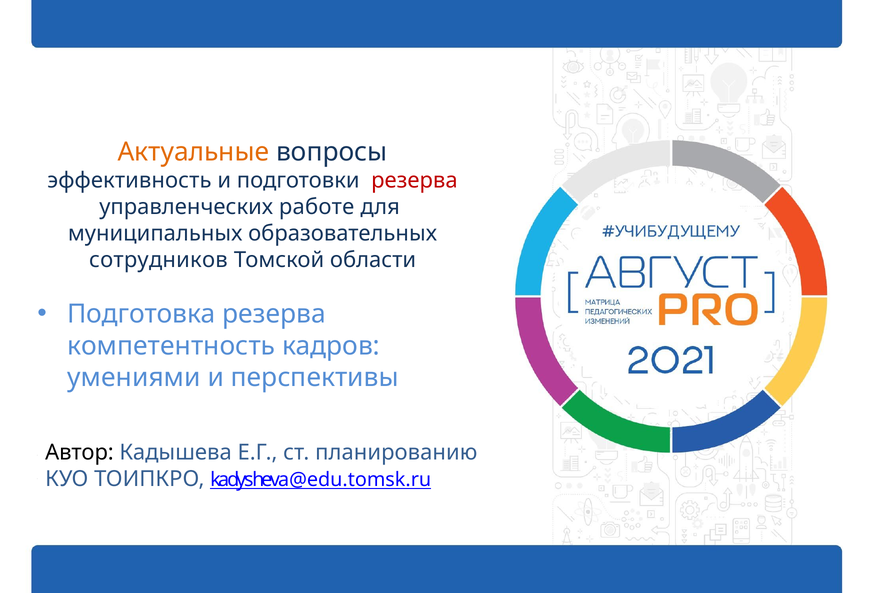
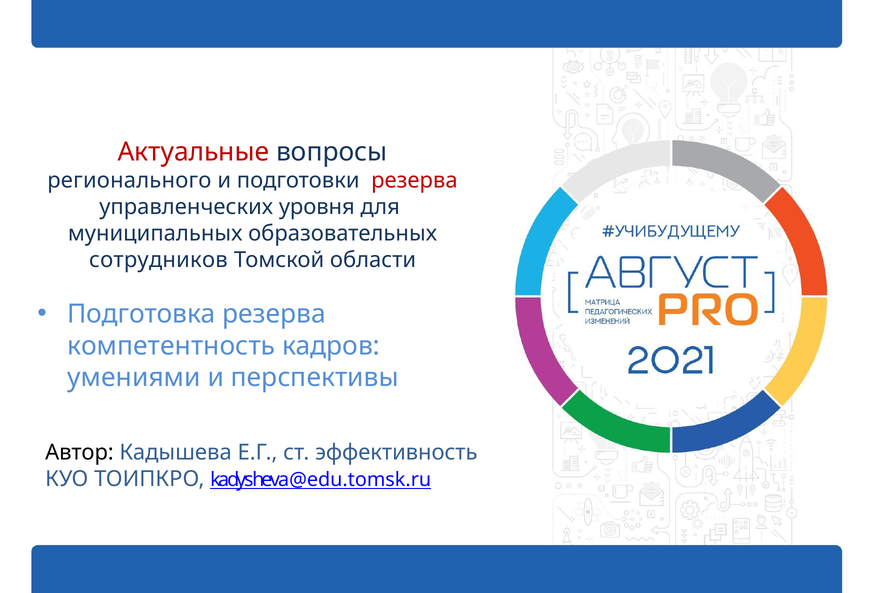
Актуальные colour: orange -> red (193, 152)
эффективность: эффективность -> регионального (129, 180)
работе: работе -> уровня (317, 207)
планированию: планированию -> эффективность (396, 452)
